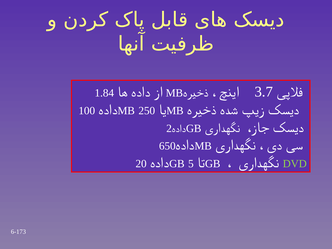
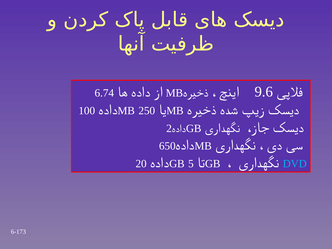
3.7: 3.7 -> 9.6 (264, 92)
1.84: 1.84 -> 6.74 (104, 93)
DVD colour: light green -> light blue (295, 164)
